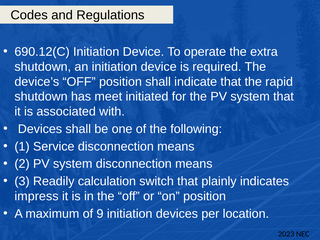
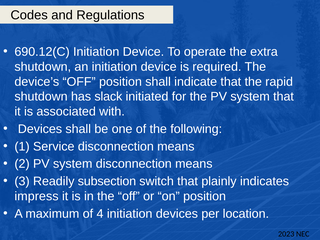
meet: meet -> slack (108, 97)
calculation: calculation -> subsection (107, 181)
9: 9 -> 4 (100, 214)
